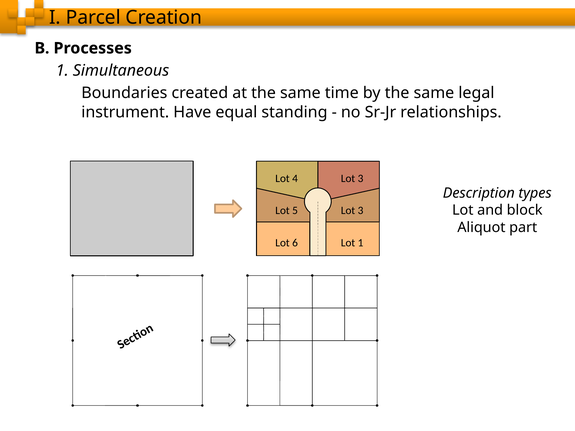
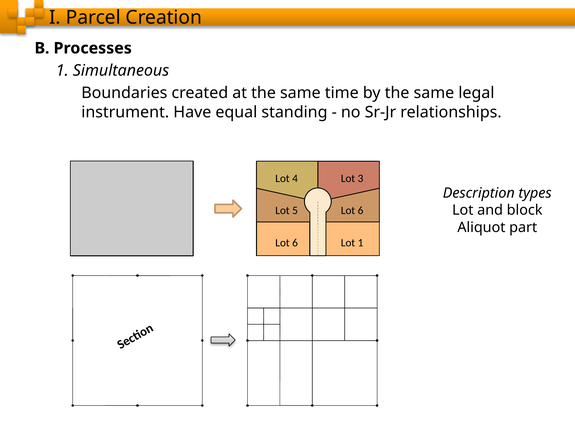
3: 3 -> 6 (361, 211)
